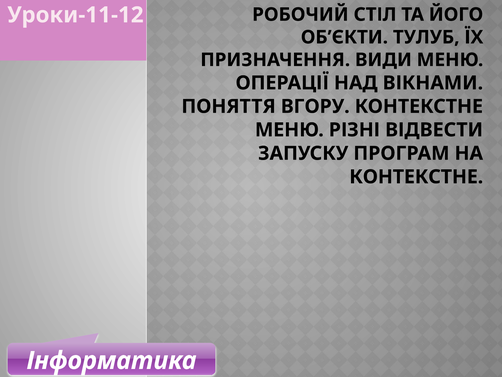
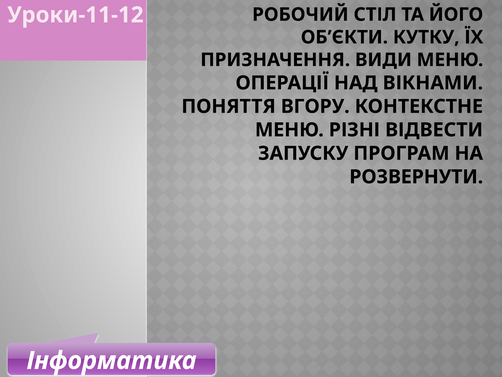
ТУЛУБ: ТУЛУБ -> КУТКУ (426, 37)
КОНТЕКСТНЕ: КОНТЕКСТНЕ -> РОЗВЕРНУТИ (416, 177)
